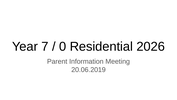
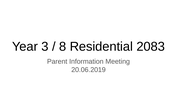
7: 7 -> 3 (45, 46)
0: 0 -> 8 (63, 46)
2026: 2026 -> 2083 (151, 46)
